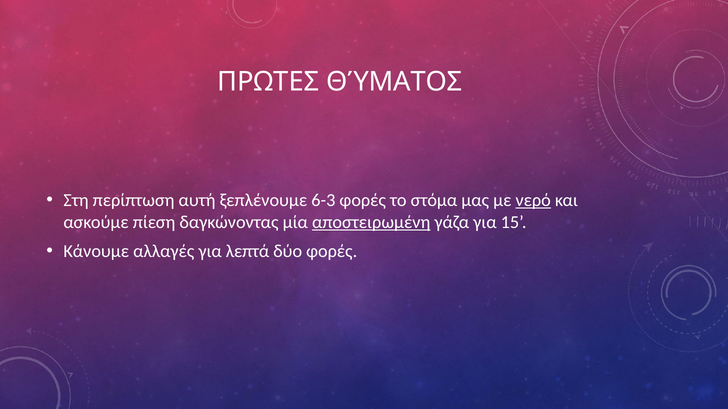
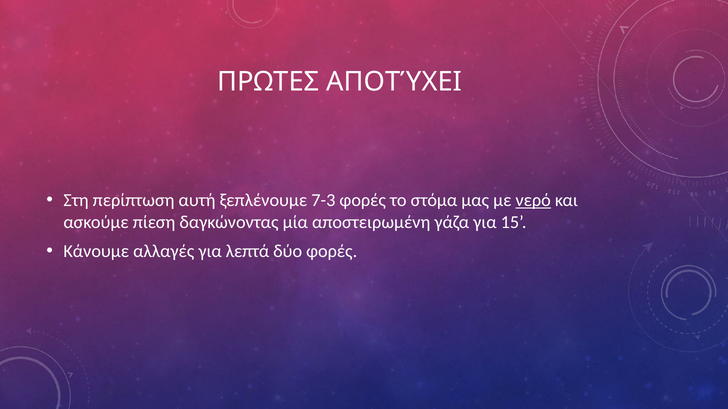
ΘΎΜΑΤΟΣ: ΘΎΜΑΤΟΣ -> ΑΠΟΤΎΧΕΙ (394, 82)
6-3: 6-3 -> 7-3 (323, 200)
αποστειρωμένη underline: present -> none (371, 222)
